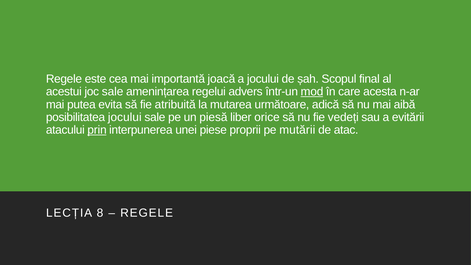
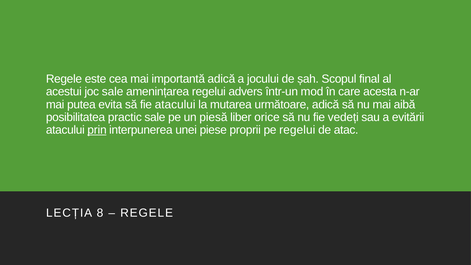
importantă joacă: joacă -> adică (221, 79)
mod underline: present -> none (312, 92)
fie atribuită: atribuită -> atacului (175, 104)
posibilitatea jocului: jocului -> practic (125, 117)
pe mutării: mutării -> regelui (297, 130)
